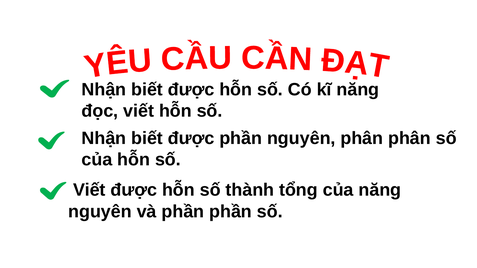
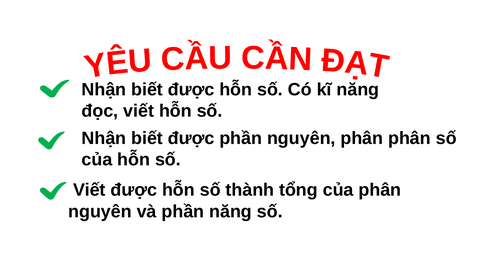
của năng: năng -> phân (380, 190)
phần phần: phần -> năng (231, 212)
